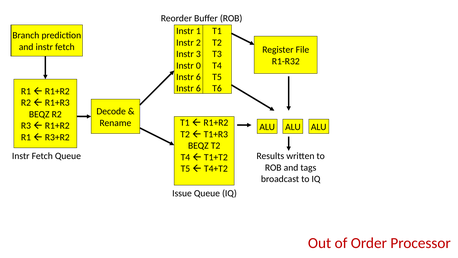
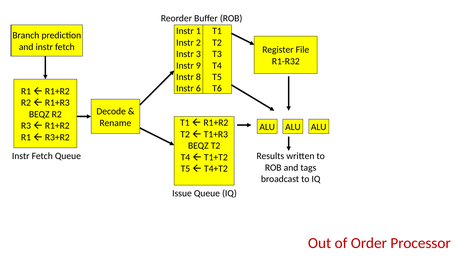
0: 0 -> 9 (198, 65)
6: 6 -> 8 (198, 77)
